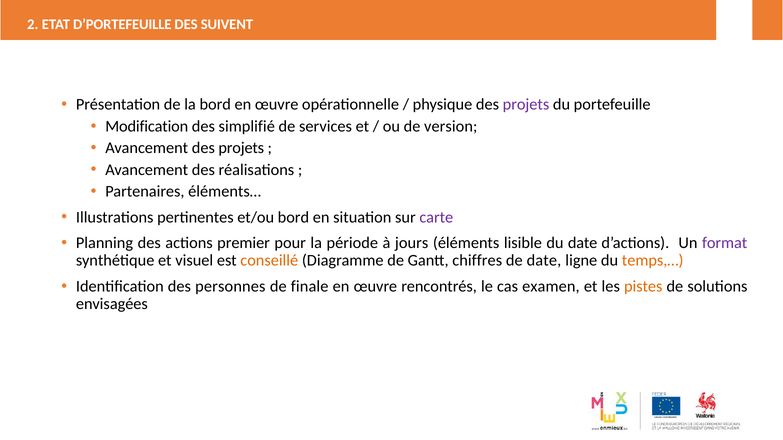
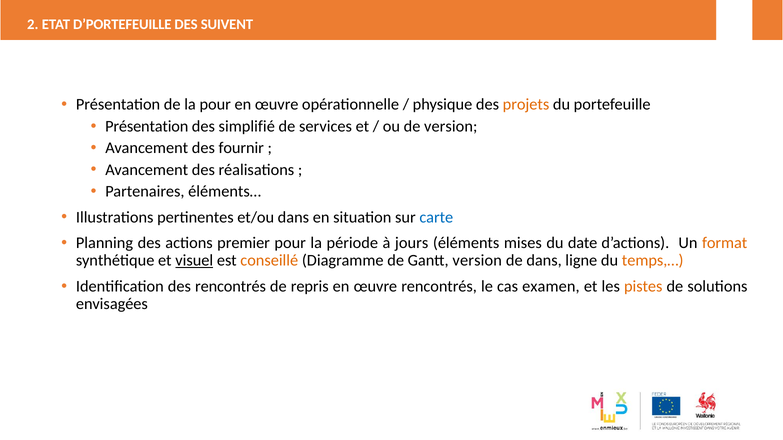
la bord: bord -> pour (215, 105)
projets colour: purple -> orange (526, 105)
Modification: Modification -> Présentation (147, 126)
Avancement des projets: projets -> fournir (241, 148)
et/ou bord: bord -> dans (293, 217)
carte colour: purple -> blue (436, 217)
lisible: lisible -> mises (523, 243)
format colour: purple -> orange (725, 243)
visuel underline: none -> present (194, 261)
Gantt chiffres: chiffres -> version (477, 261)
de date: date -> dans (544, 261)
des personnes: personnes -> rencontrés (231, 287)
finale: finale -> repris (310, 287)
